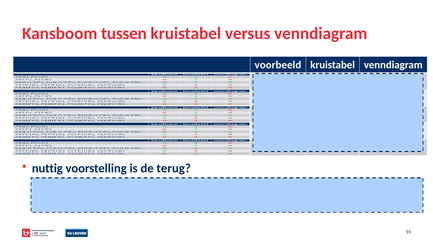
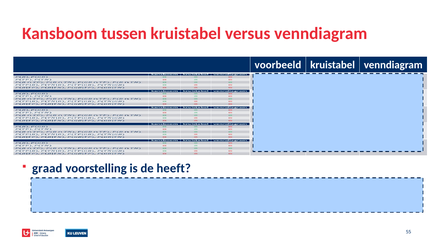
nuttig: nuttig -> graad (47, 168)
terug: terug -> heeft (174, 168)
